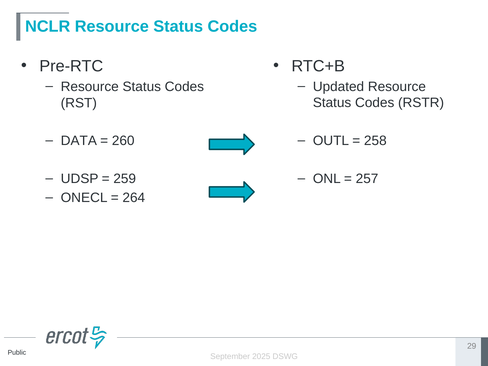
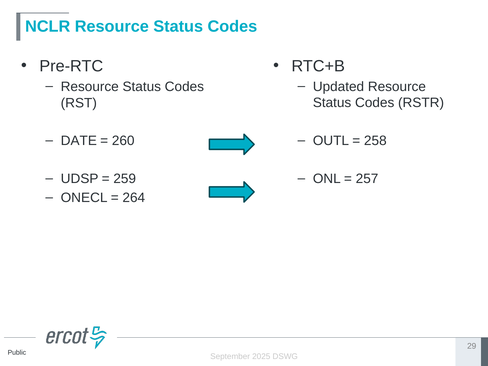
DATA: DATA -> DATE (79, 141)
